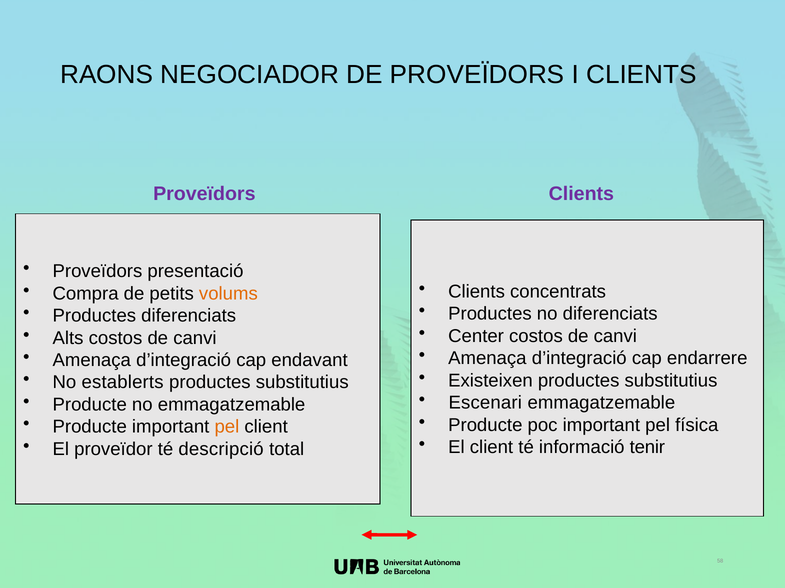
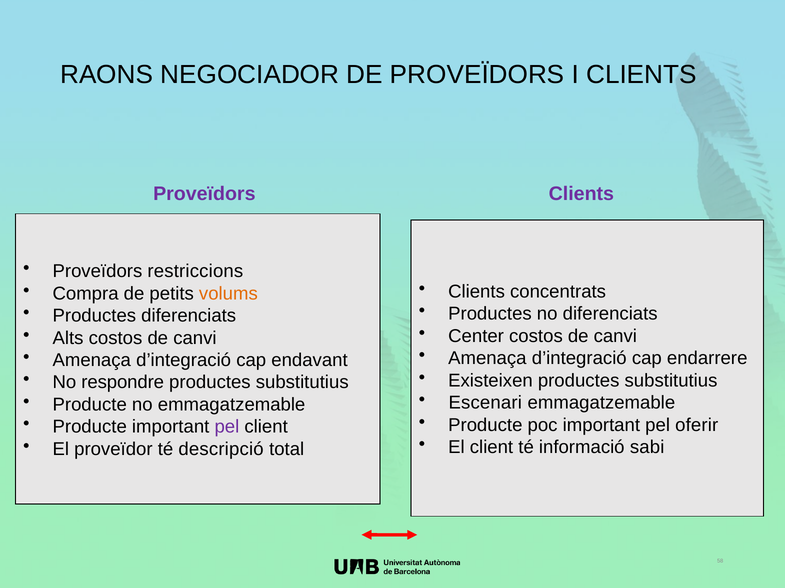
presentació: presentació -> restriccions (195, 272)
establerts: establerts -> respondre (123, 383)
física: física -> oferir (697, 425)
pel colour: orange -> purple (227, 427)
tenir: tenir -> sabi (647, 448)
